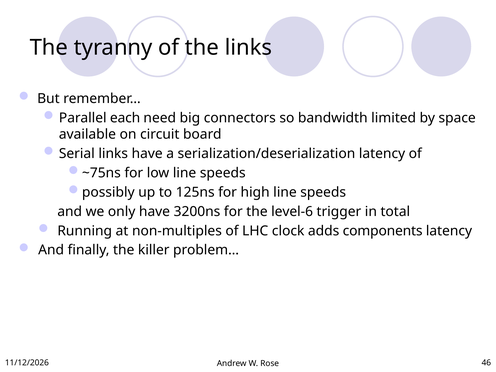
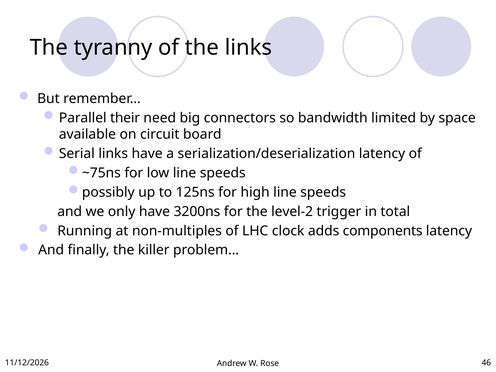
each: each -> their (125, 118)
level-6: level-6 -> level-2 (292, 212)
